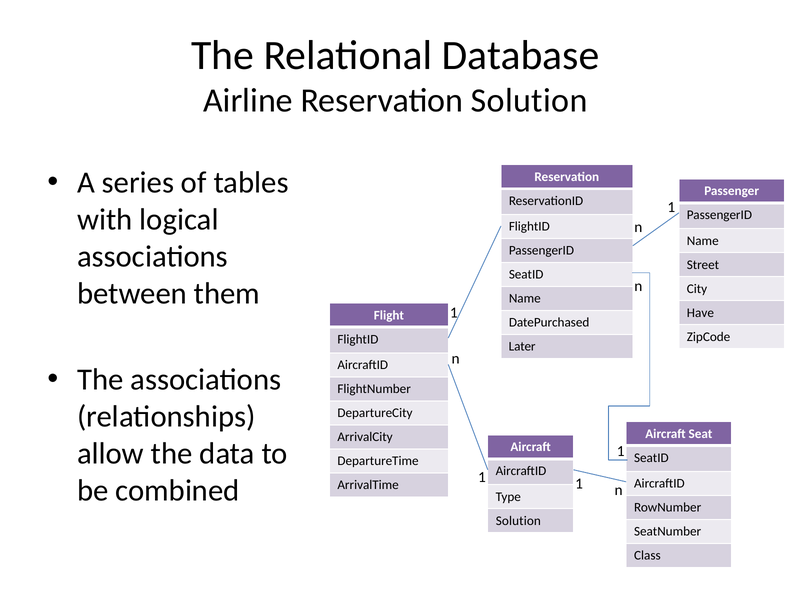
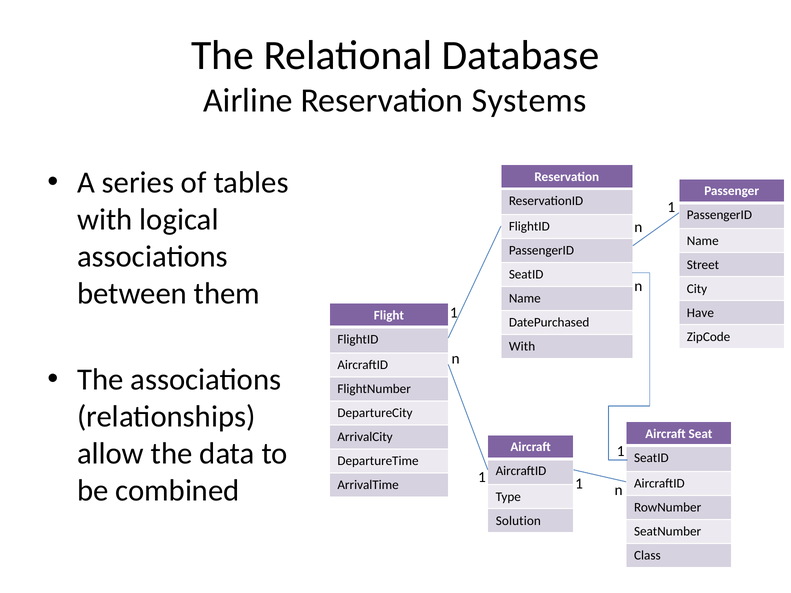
Reservation Solution: Solution -> Systems (529, 101)
Later: Later -> With (522, 347)
